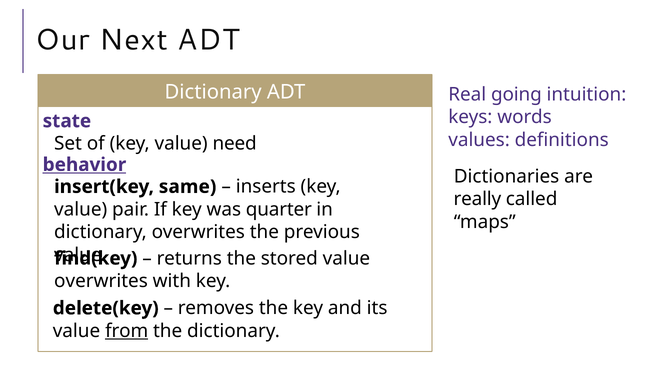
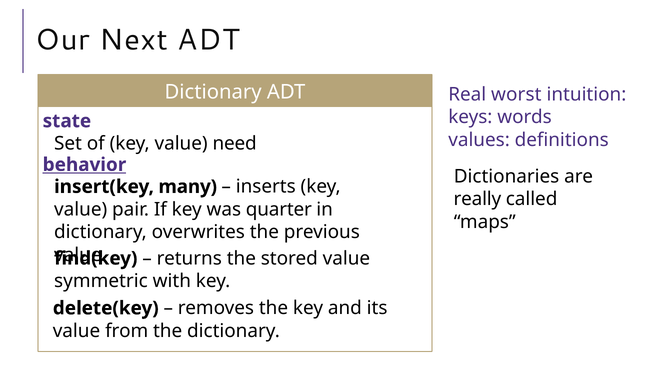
going: going -> worst (516, 95)
same: same -> many (188, 187)
overwrites: overwrites -> symmetric (101, 281)
from underline: present -> none (127, 331)
